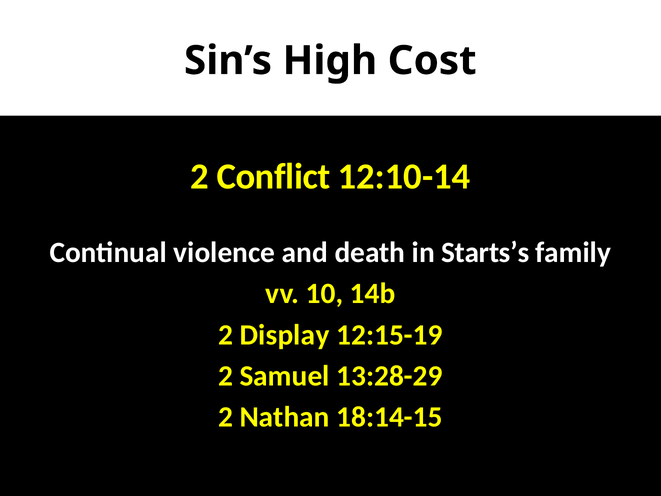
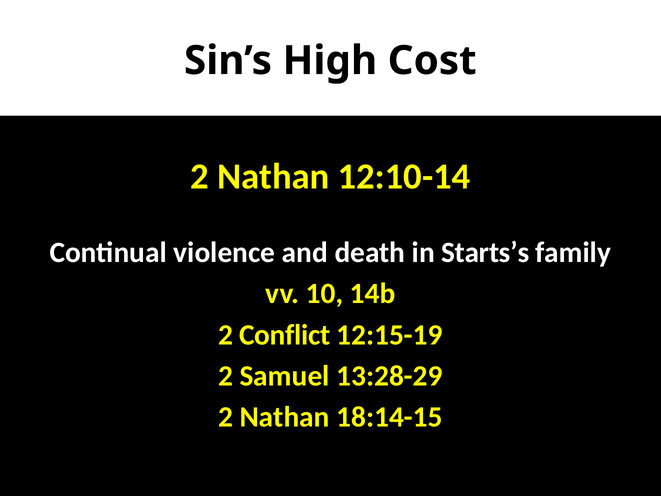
Conflict: Conflict -> Nathan (273, 177)
Display: Display -> Conflict (285, 335)
